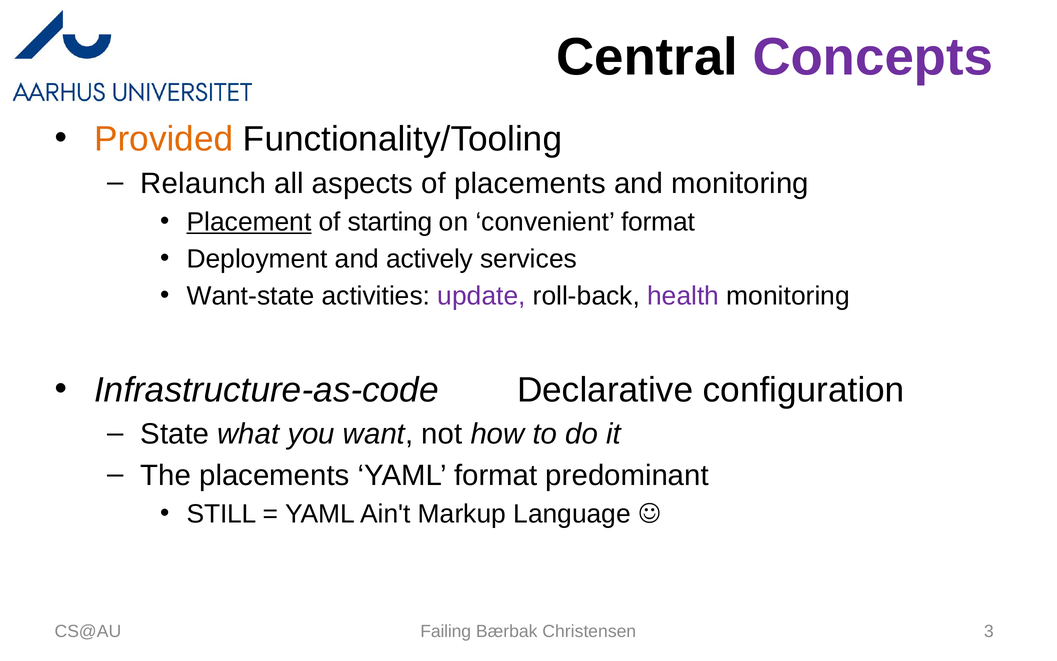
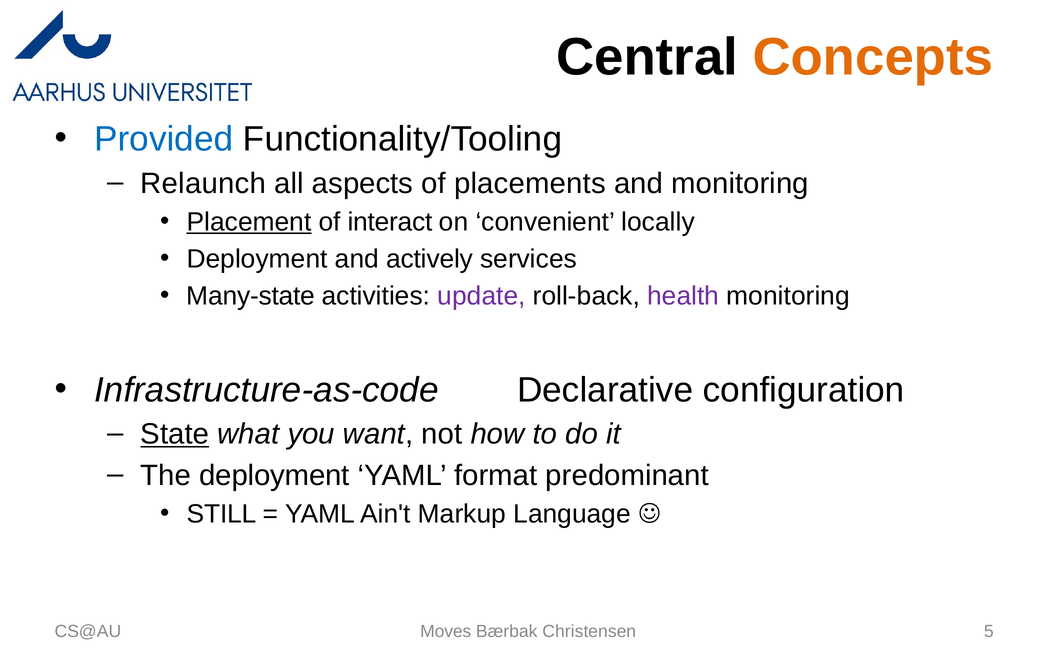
Concepts colour: purple -> orange (873, 57)
Provided colour: orange -> blue (164, 139)
starting: starting -> interact (390, 222)
convenient format: format -> locally (658, 222)
Want-state: Want-state -> Many-state (251, 296)
State underline: none -> present (175, 434)
The placements: placements -> deployment (274, 475)
Failing: Failing -> Moves (446, 631)
3: 3 -> 5 (989, 631)
